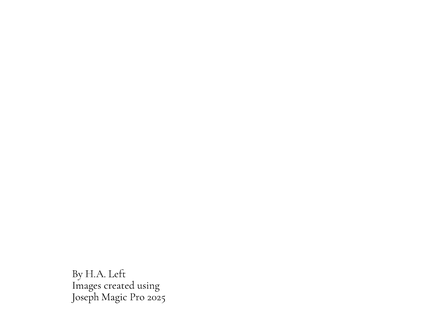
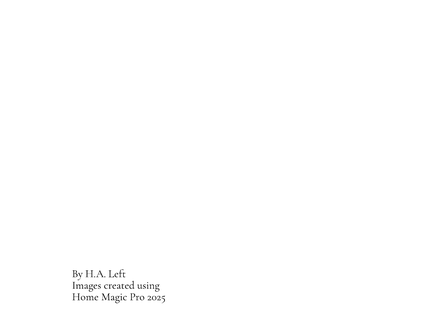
Joseph: Joseph -> Home (85, 296)
